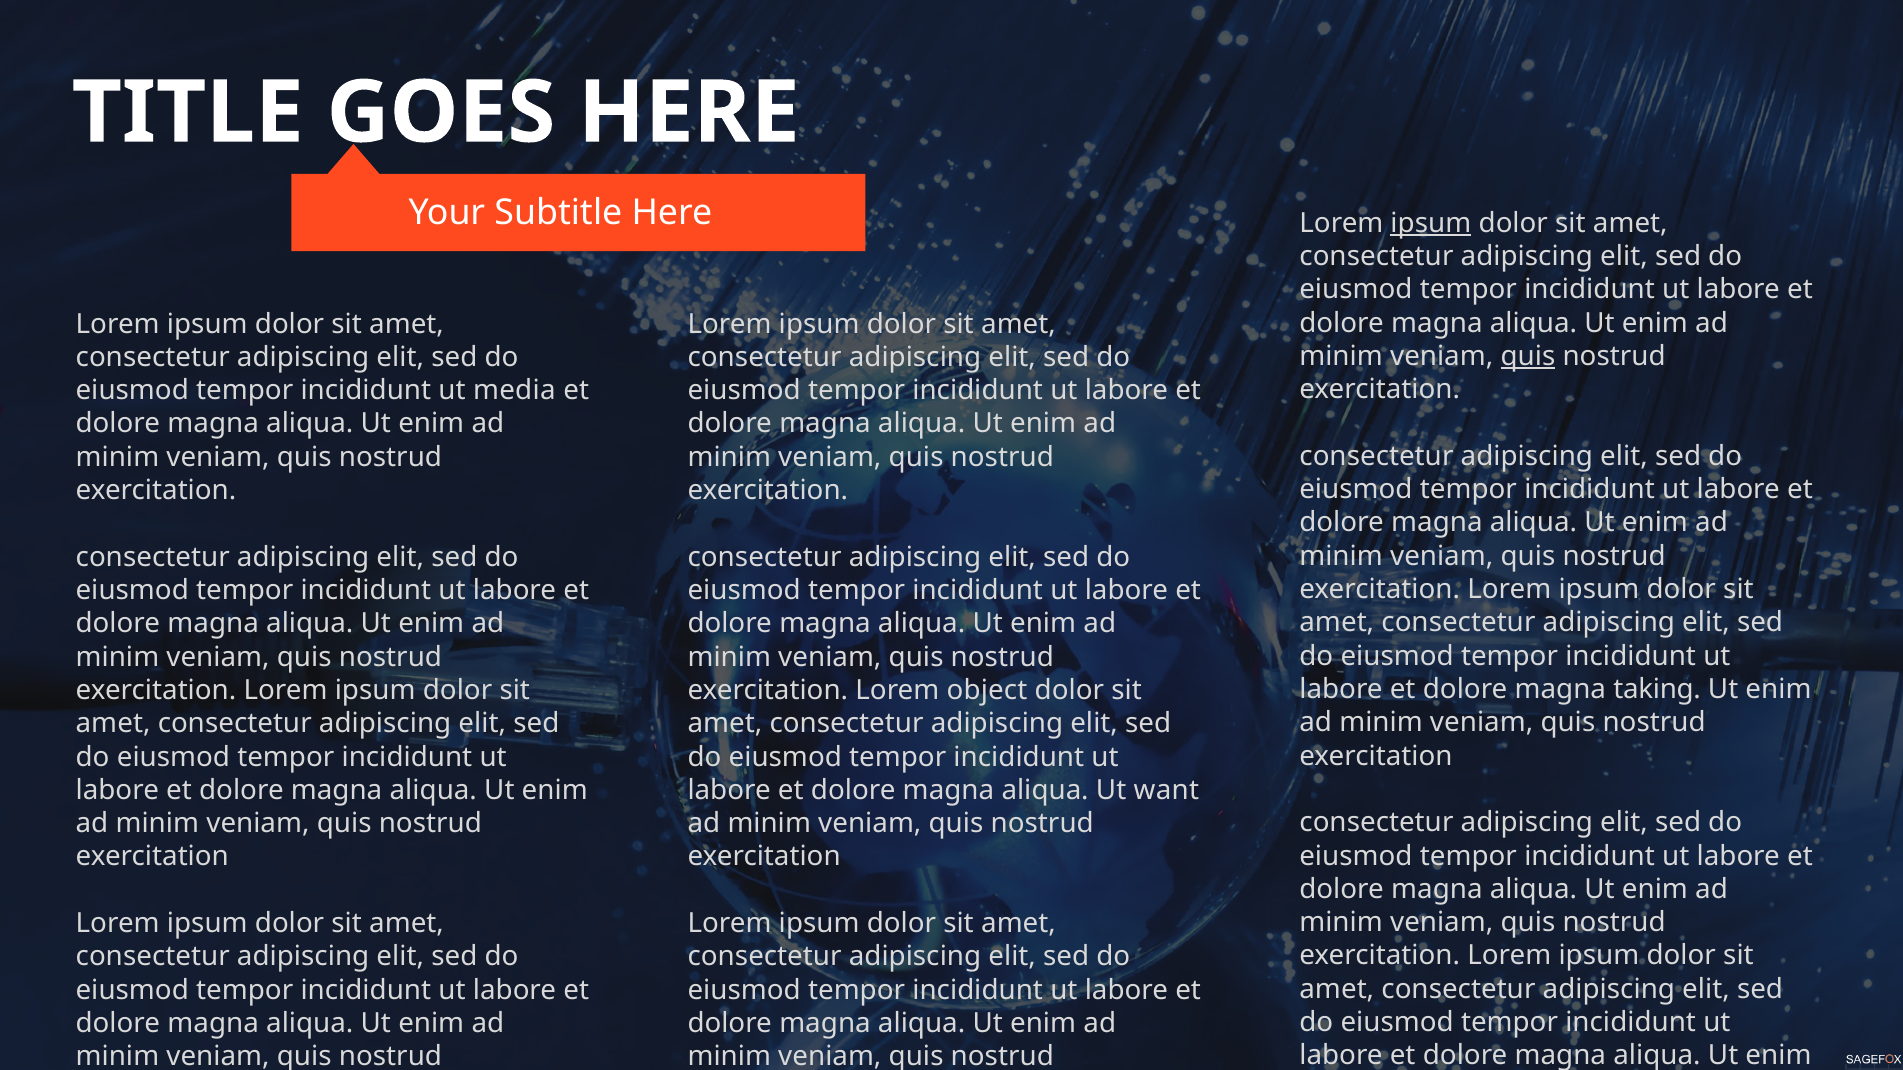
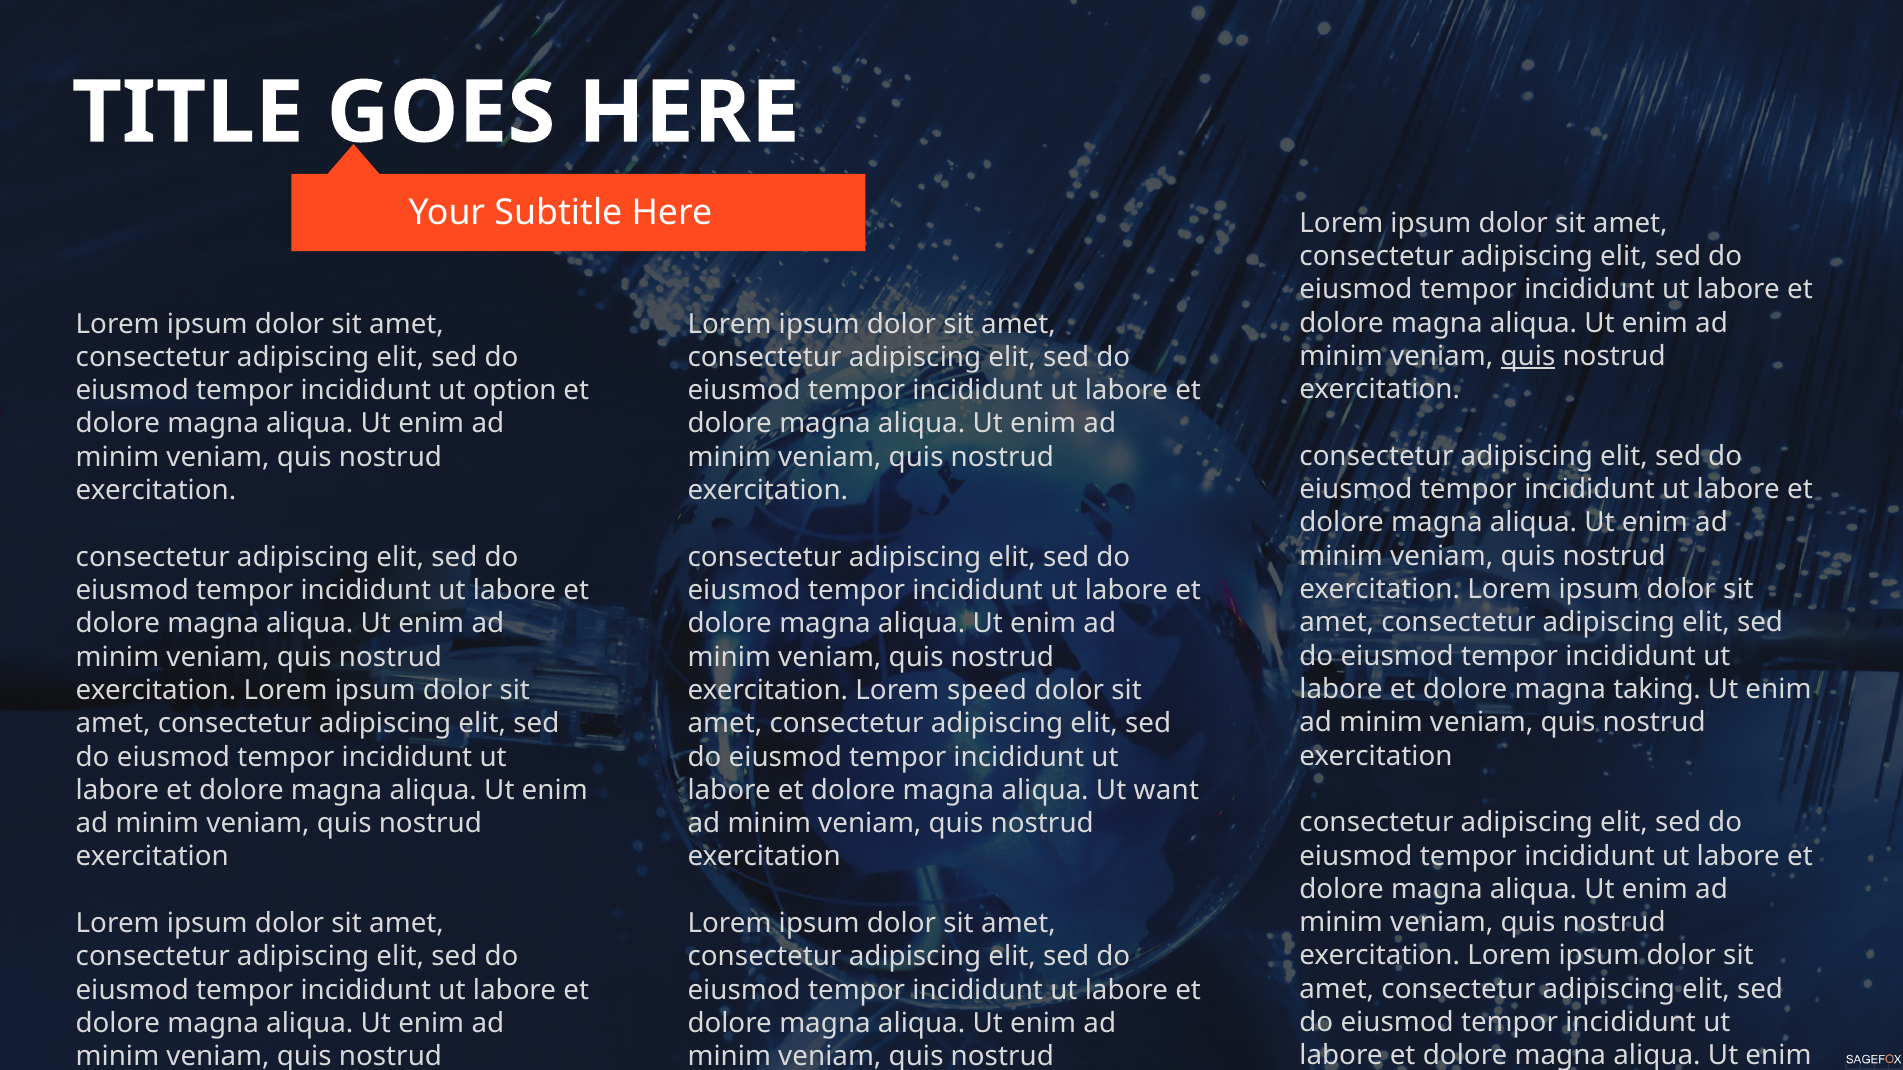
ipsum underline: present -> none (1431, 223)
media: media -> option (515, 391)
object: object -> speed (987, 691)
